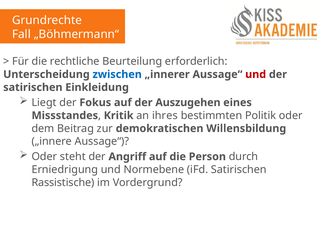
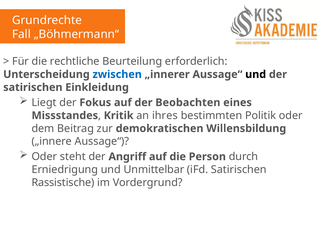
und colour: red -> black (256, 74)
Auszugehen: Auszugehen -> Beobachten (188, 103)
Normebene: Normebene -> Unmittelbar (154, 170)
